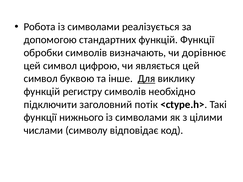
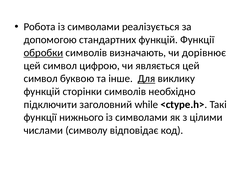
обробки underline: none -> present (43, 53)
регистру: регистру -> сторінки (82, 92)
потік: потік -> while (146, 105)
